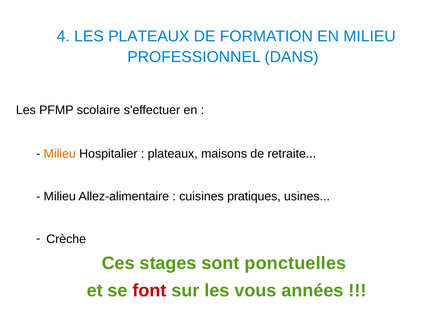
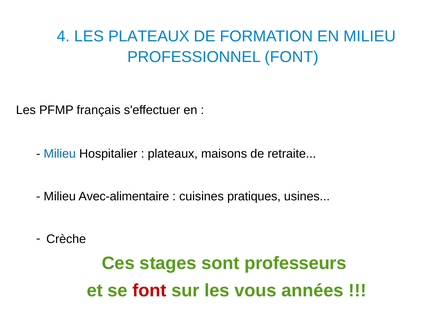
PROFESSIONNEL DANS: DANS -> FONT (291, 57)
scolaire: scolaire -> français (99, 110)
Milieu colour: orange -> blue (60, 154)
Allez-alimentaire: Allez-alimentaire -> Avec-alimentaire (124, 197)
ponctuelles: ponctuelles -> professeurs (296, 264)
